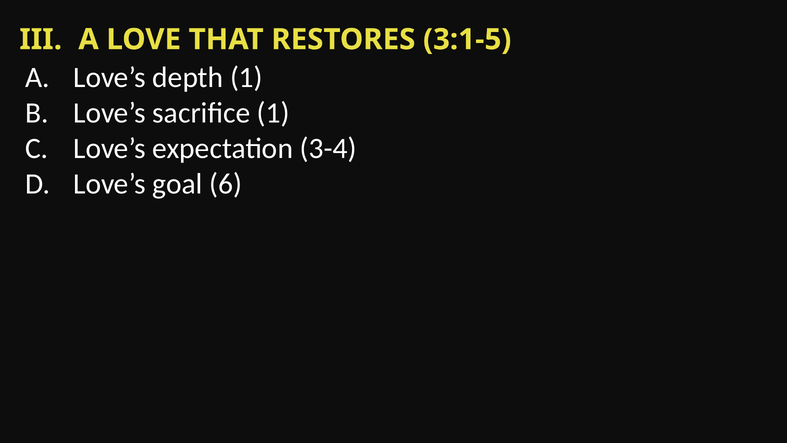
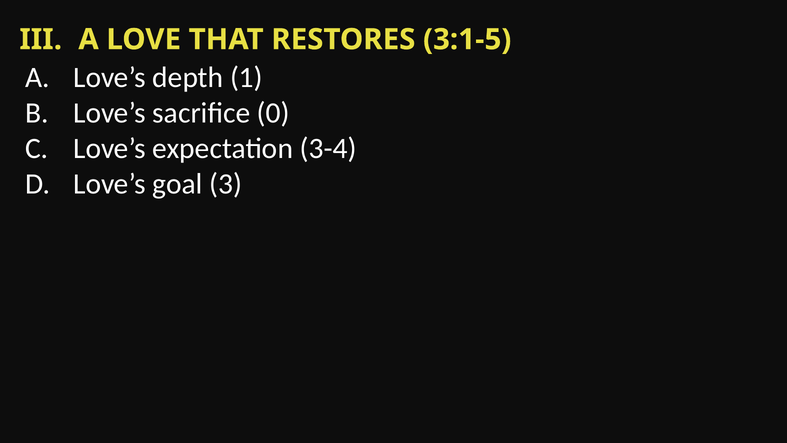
sacrifice 1: 1 -> 0 (273, 113)
6: 6 -> 3 (226, 184)
